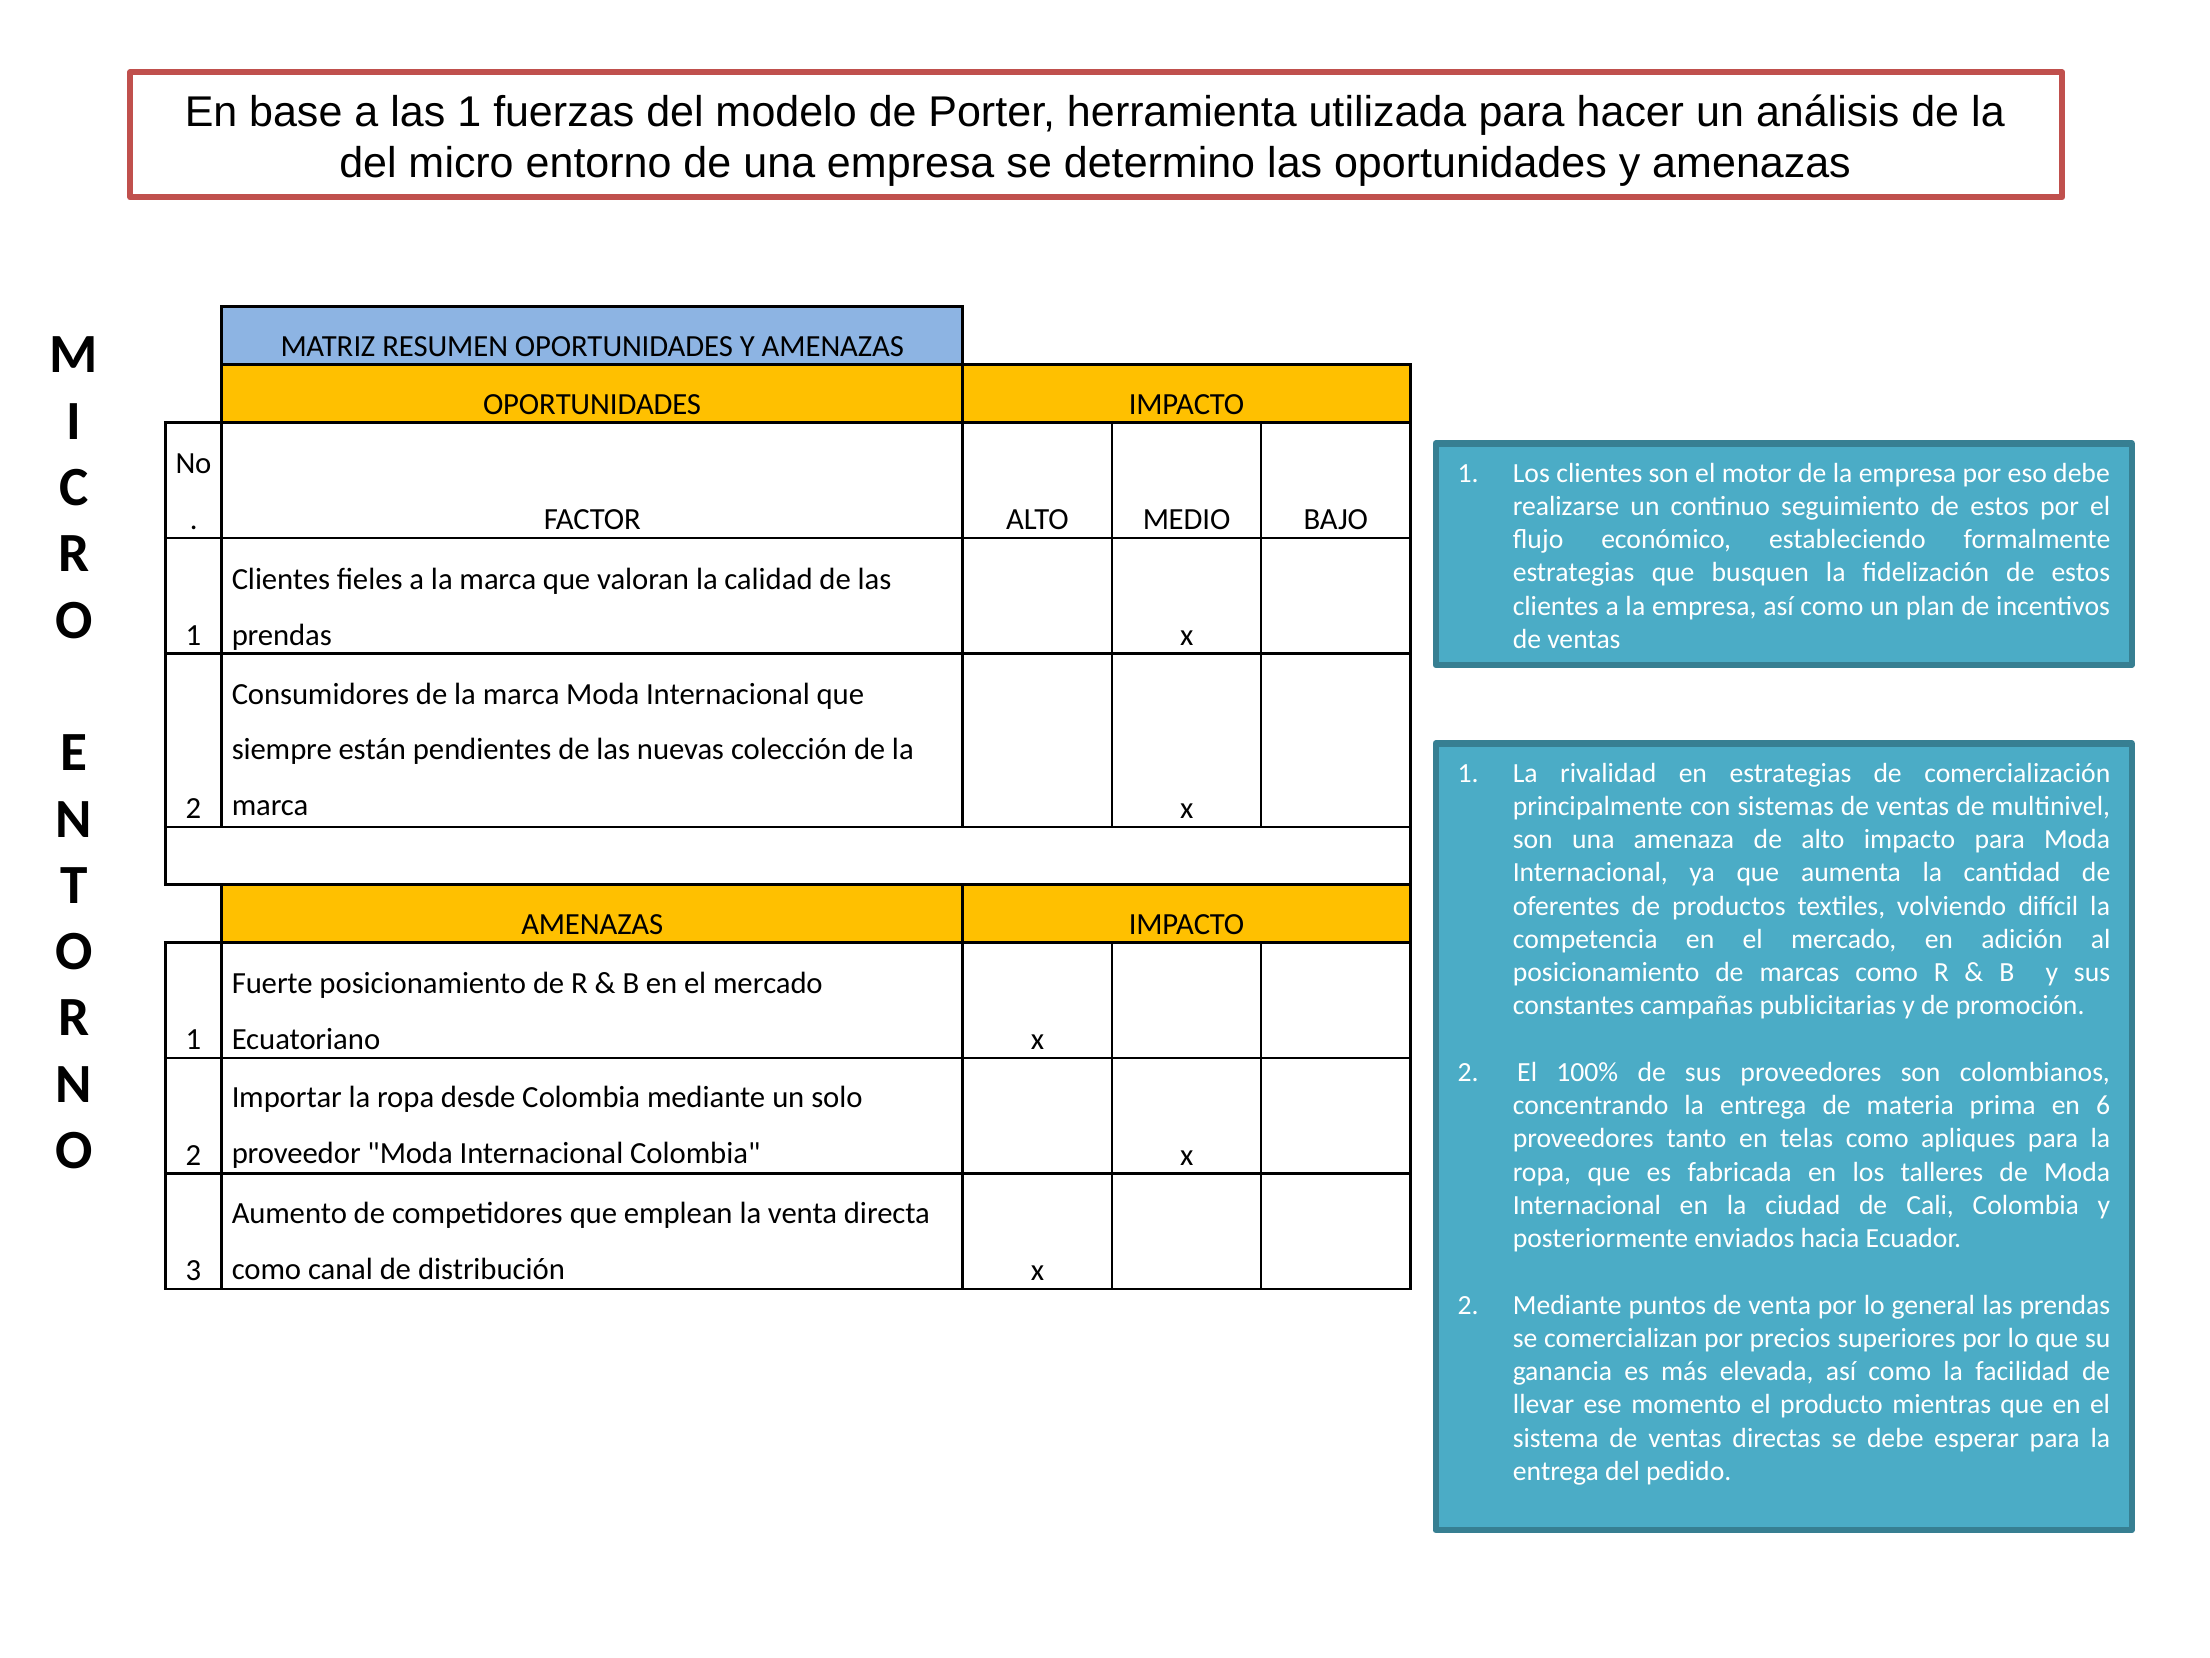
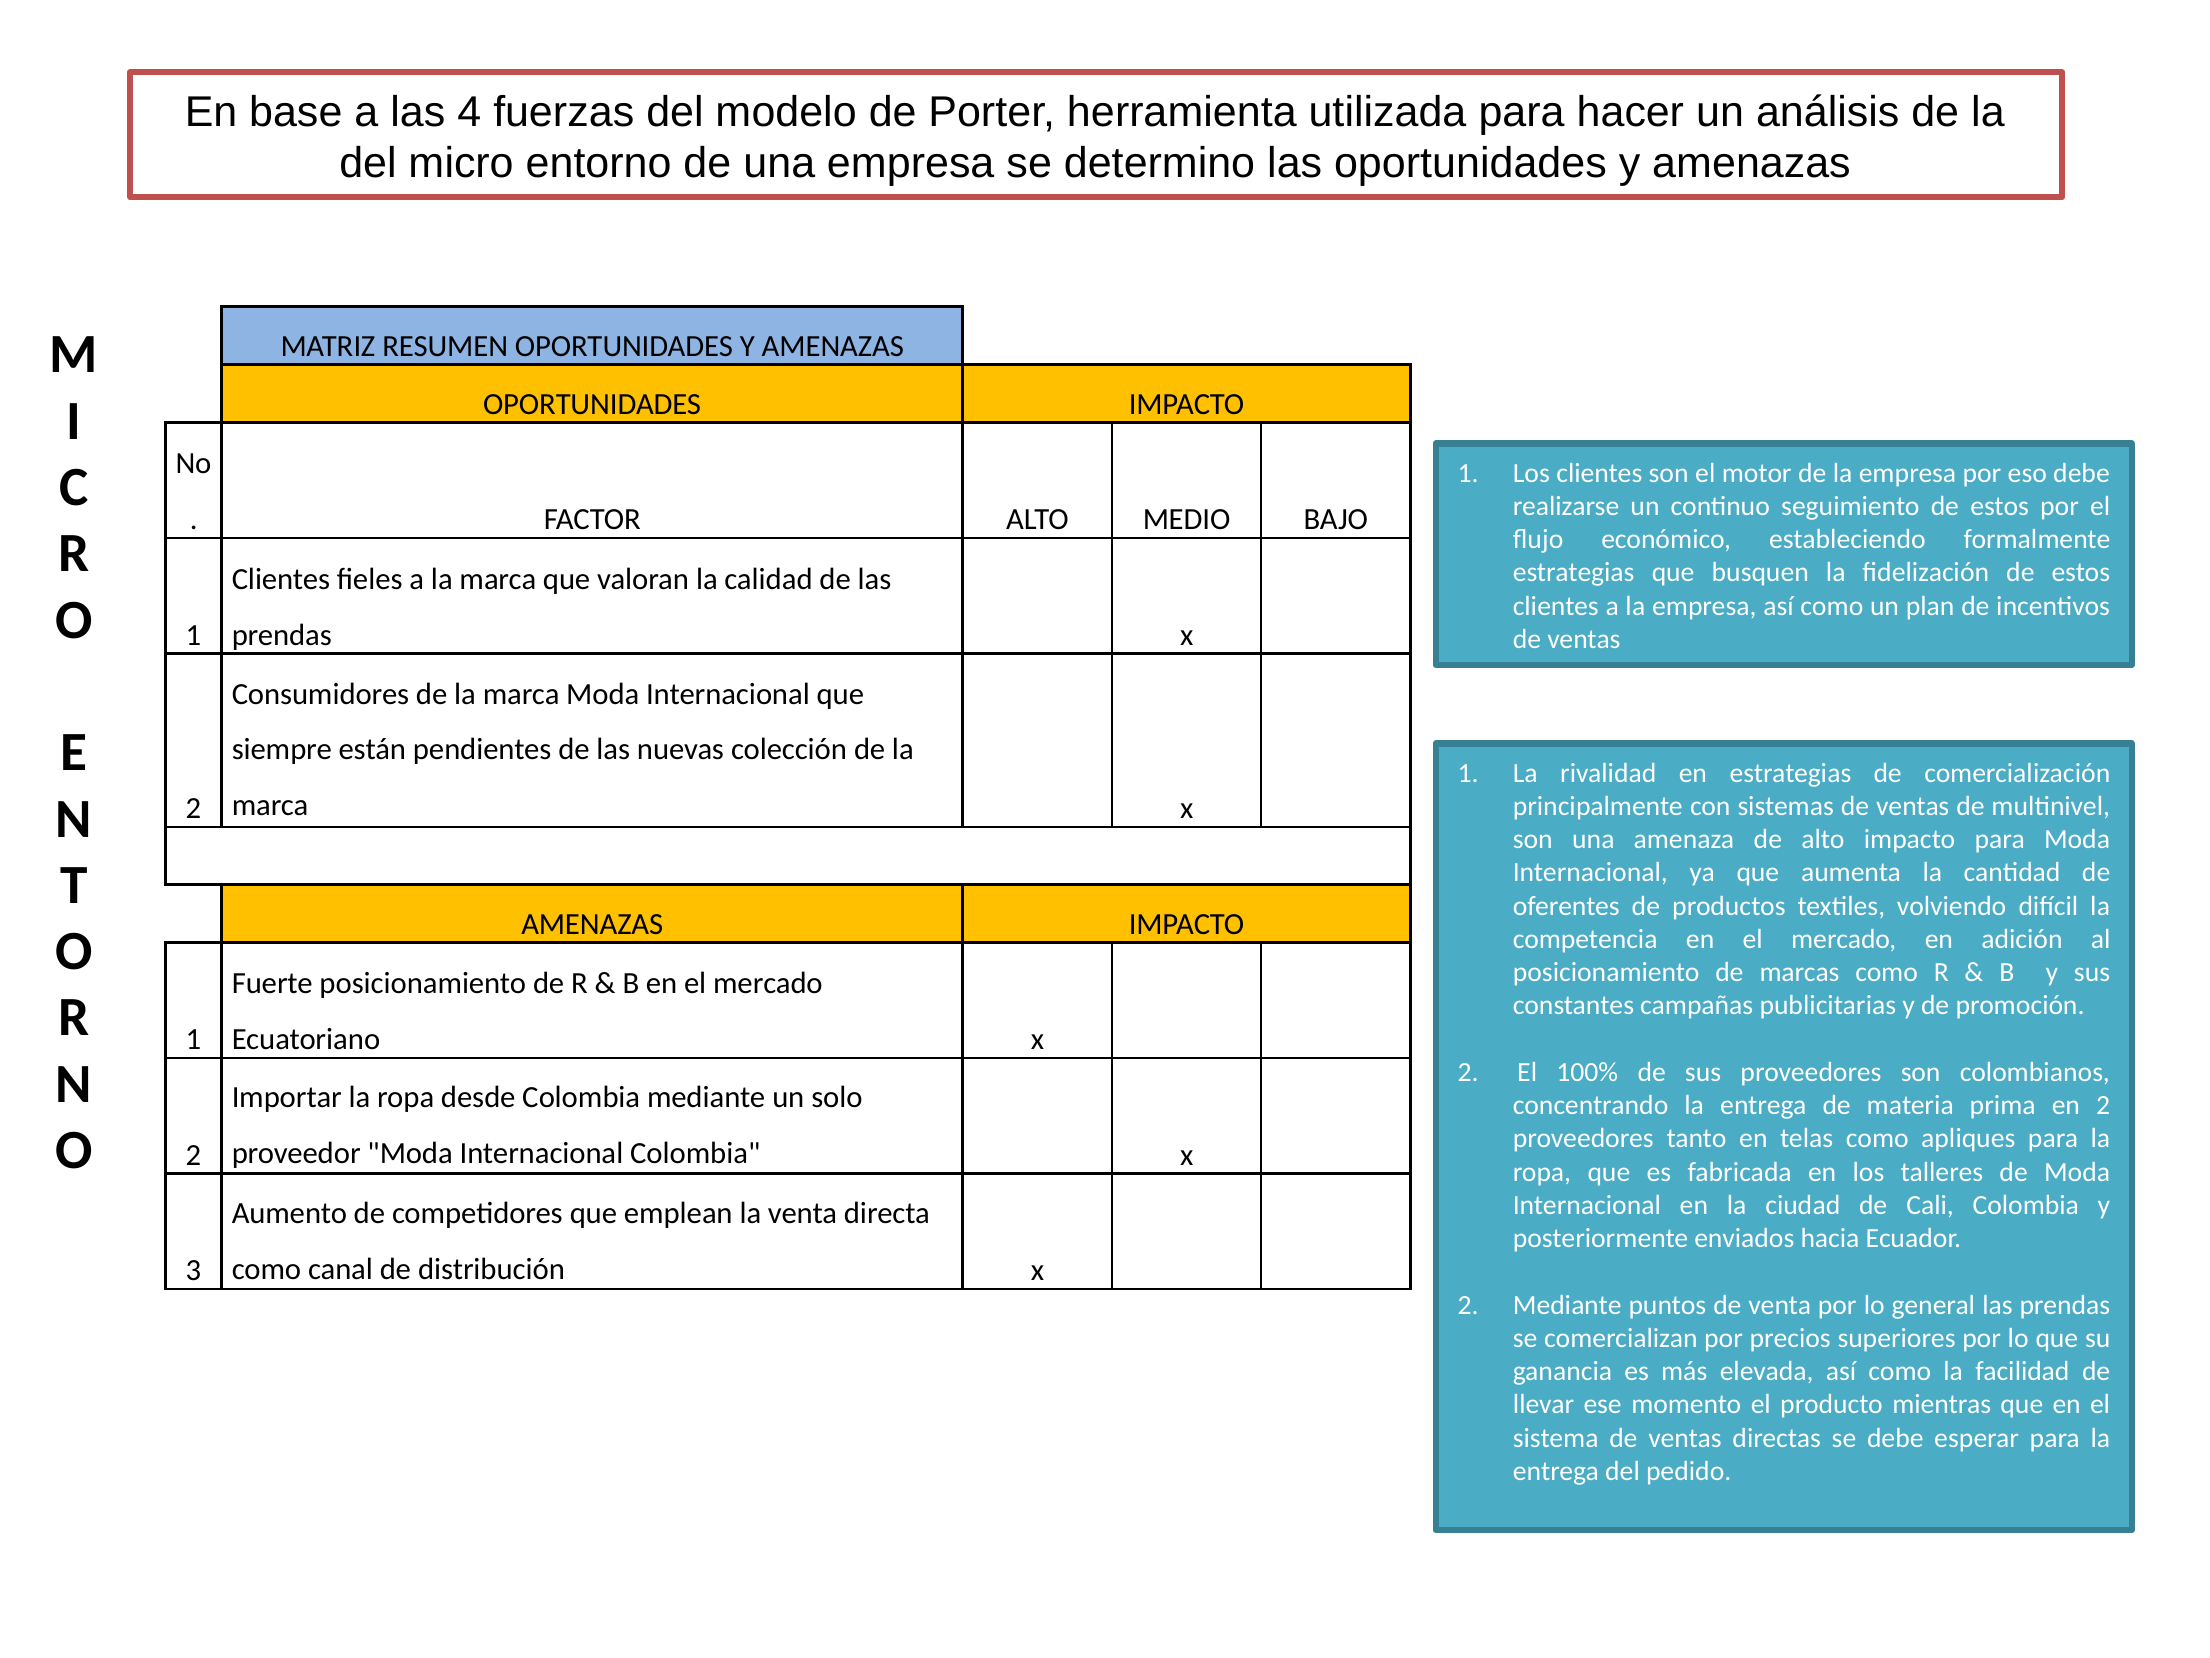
las 1: 1 -> 4 (469, 112)
en 6: 6 -> 2 (2103, 1105)
